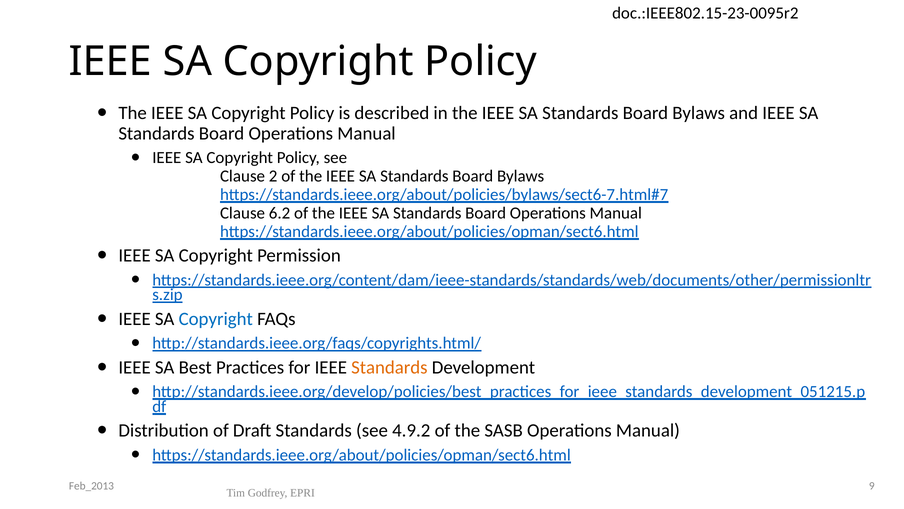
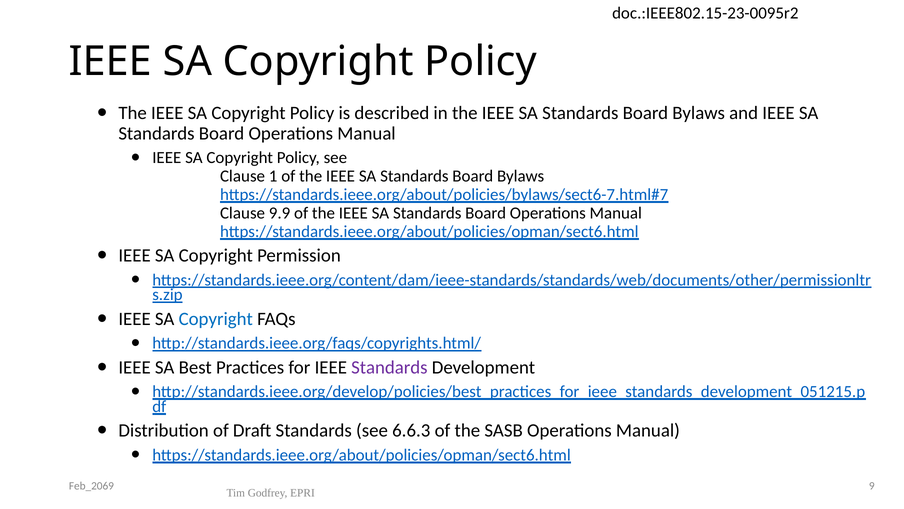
2: 2 -> 1 (273, 176)
6.2: 6.2 -> 9.9 (280, 213)
Standards colour: orange -> purple (389, 367)
4.9.2: 4.9.2 -> 6.6.3 (411, 430)
Feb_2013: Feb_2013 -> Feb_2069 (91, 486)
